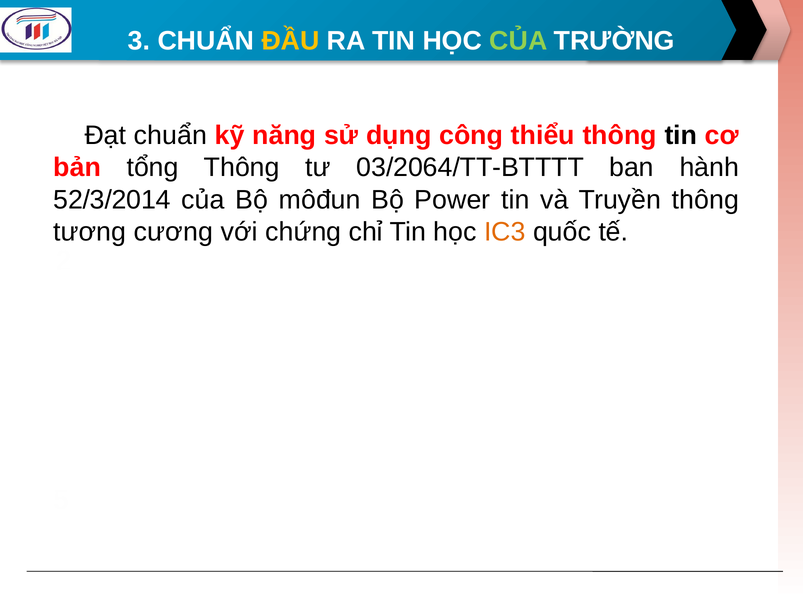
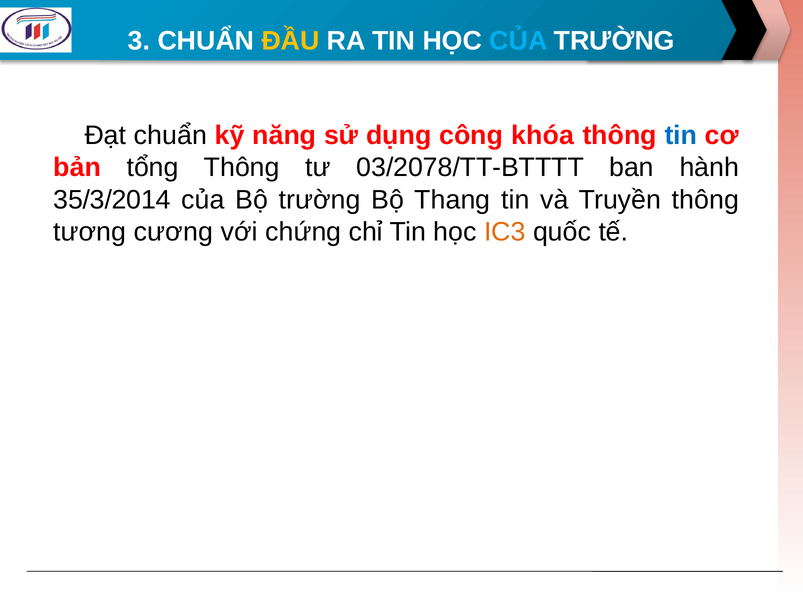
CỦA colour: light green -> light blue (518, 41)
thiểu: thiểu -> khóa (543, 136)
tin colour: black -> blue (681, 136)
03/2064/TT-BTTTT: 03/2064/TT-BTTTT -> 03/2078/TT-BTTTT (470, 168)
52/3/2014: 52/3/2014 -> 35/3/2014 (112, 200)
Bộ môđun: môđun -> trường (320, 200)
Power: Power -> Thang (452, 200)
